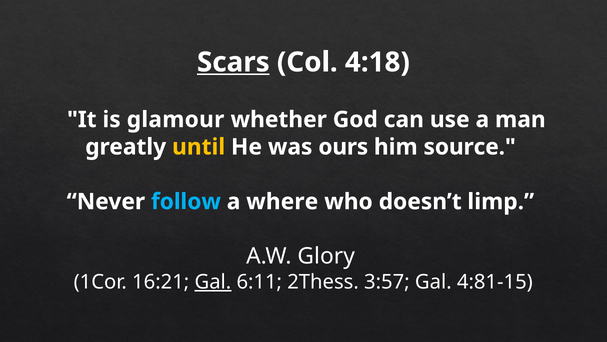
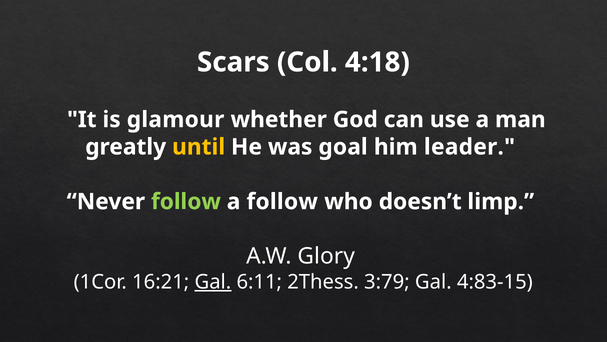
Scars underline: present -> none (233, 62)
ours: ours -> goal (343, 147)
source: source -> leader (469, 147)
follow colour: light blue -> light green (186, 201)
a where: where -> follow (282, 201)
3:57: 3:57 -> 3:79 (387, 282)
4:81-15: 4:81-15 -> 4:83-15 (495, 282)
